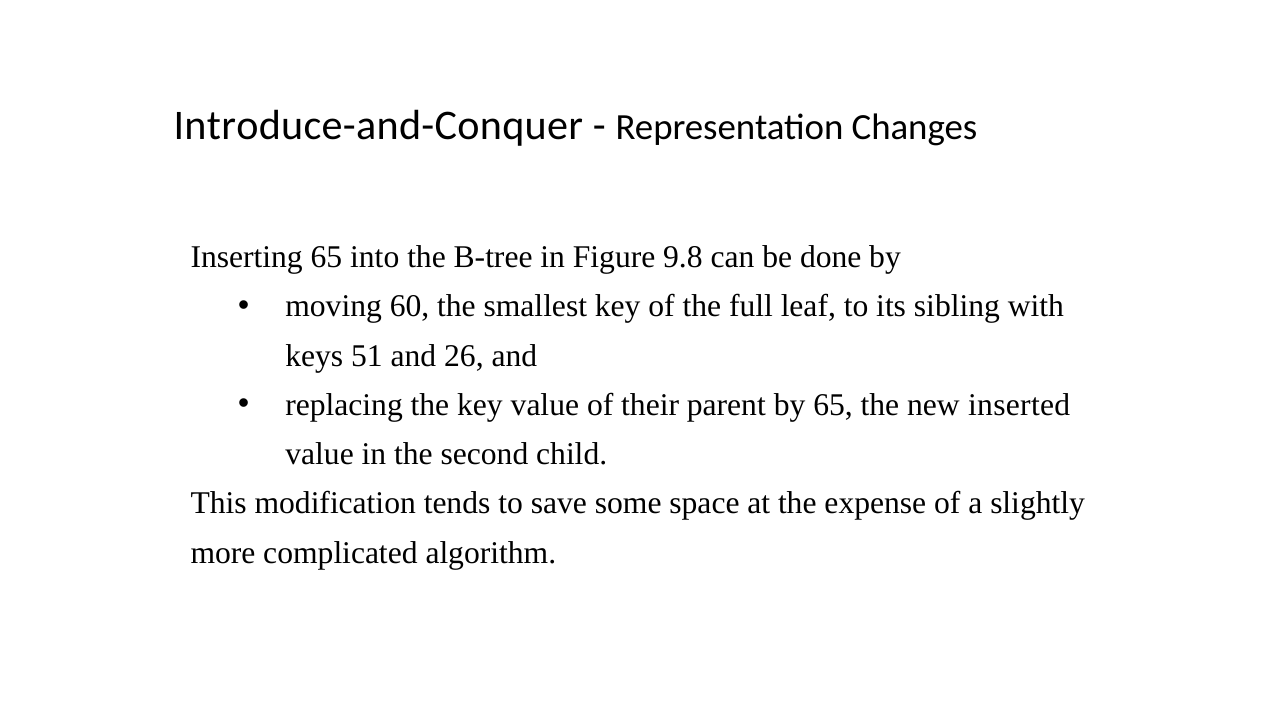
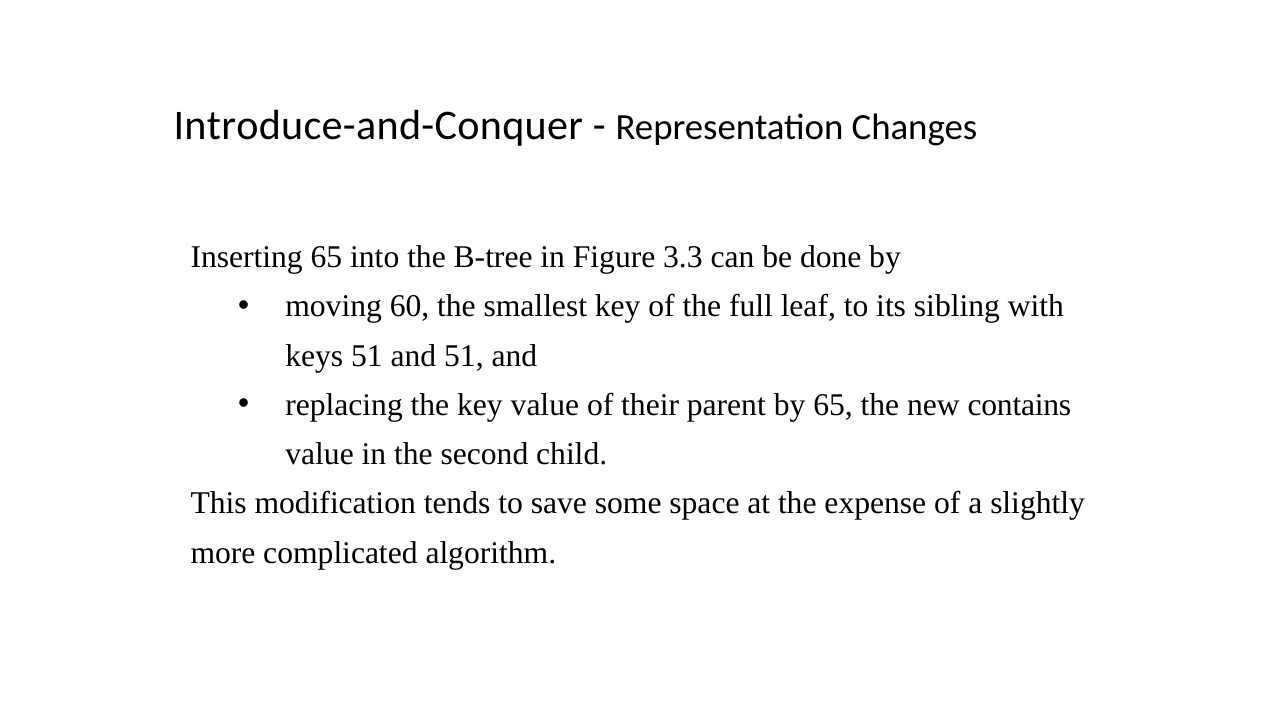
9.8: 9.8 -> 3.3 (683, 257)
and 26: 26 -> 51 (464, 356)
inserted: inserted -> contains (1019, 405)
